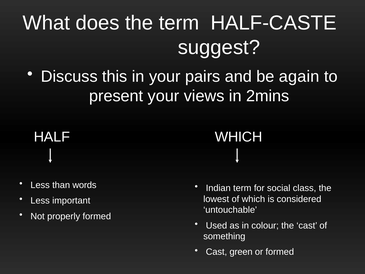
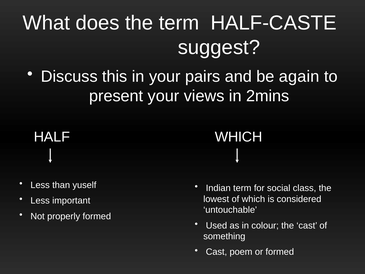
words: words -> yuself (84, 185)
green: green -> poem (241, 252)
